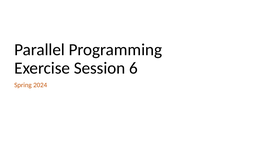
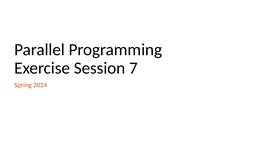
6: 6 -> 7 (133, 68)
